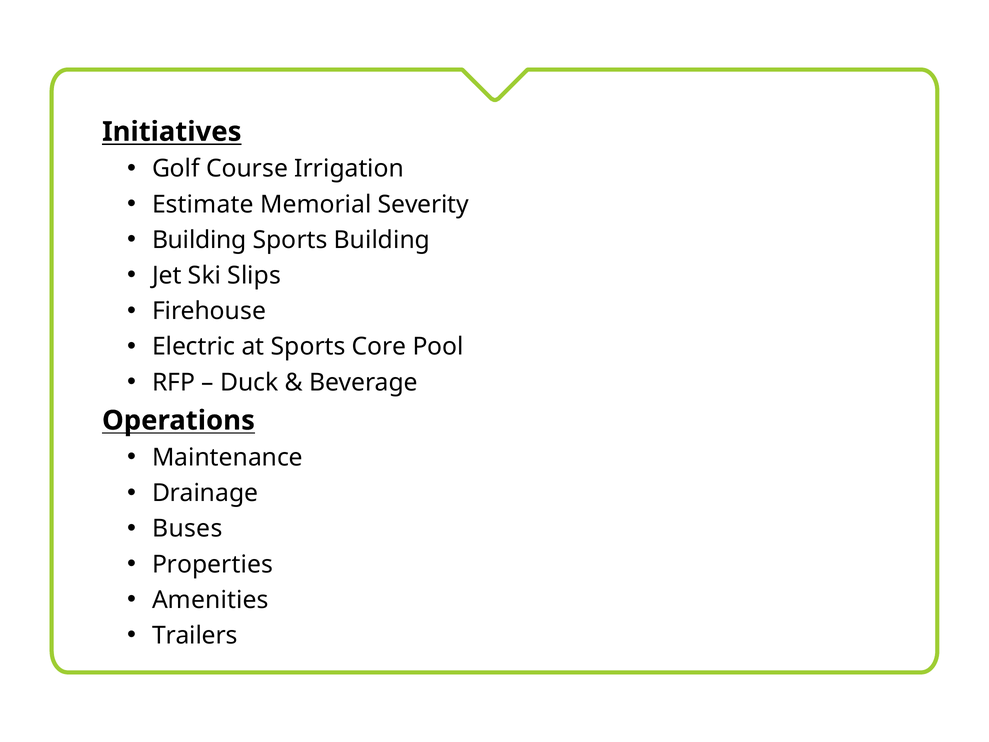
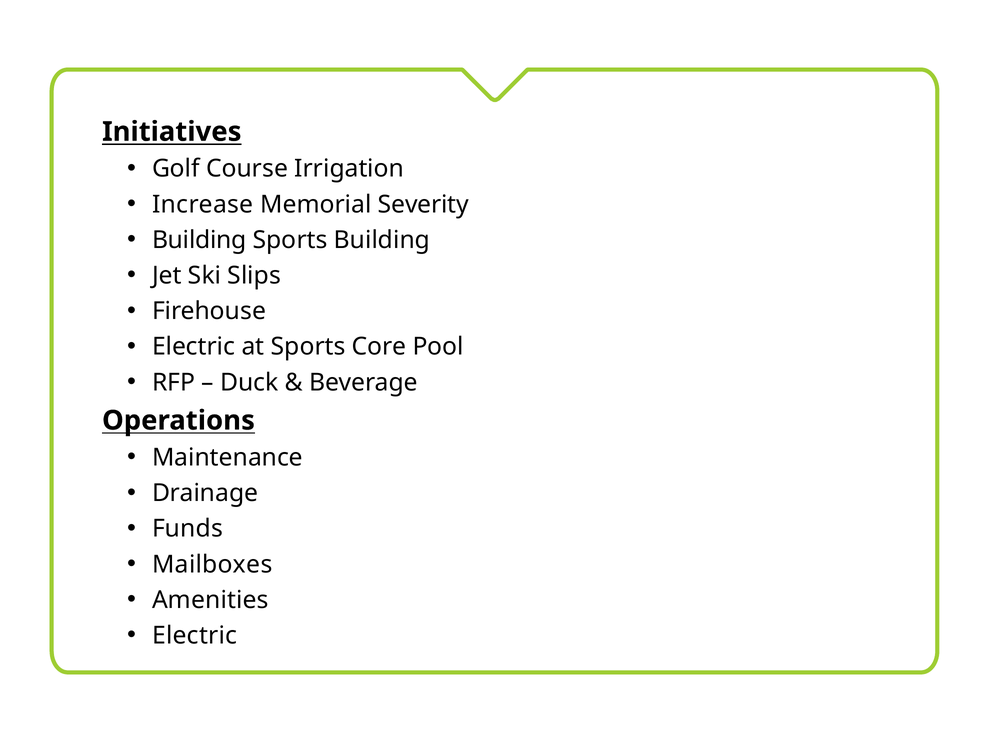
Estimate: Estimate -> Increase (203, 204)
Buses: Buses -> Funds (188, 529)
Properties: Properties -> Mailboxes (212, 564)
Trailers: Trailers -> Electric (195, 635)
